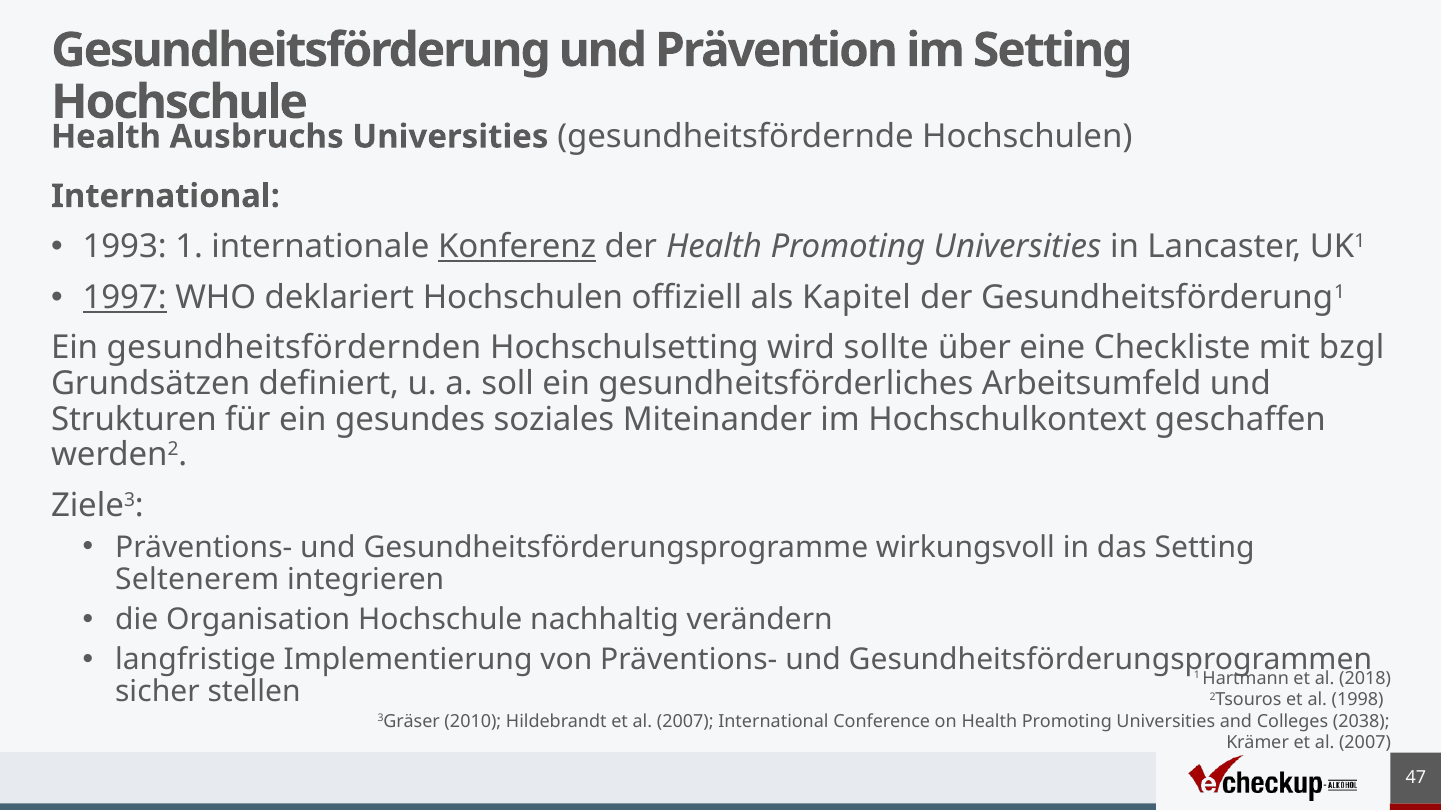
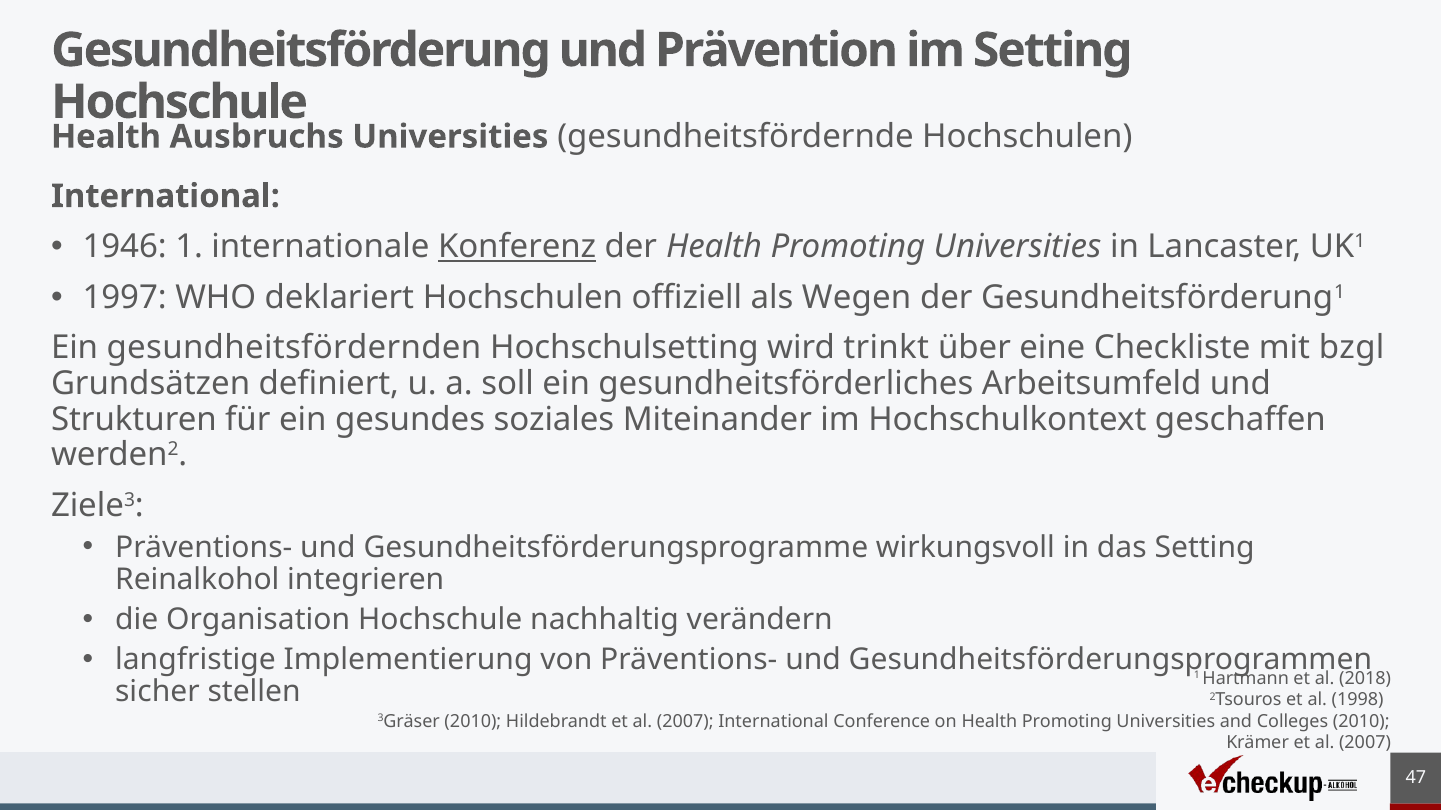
1993: 1993 -> 1946 (125, 247)
1997 underline: present -> none (125, 298)
Kapitel: Kapitel -> Wegen (857, 298)
sollte: sollte -> trinkt (886, 348)
Seltenerem: Seltenerem -> Reinalkohol (197, 580)
Colleges 2038: 2038 -> 2010 (1361, 722)
